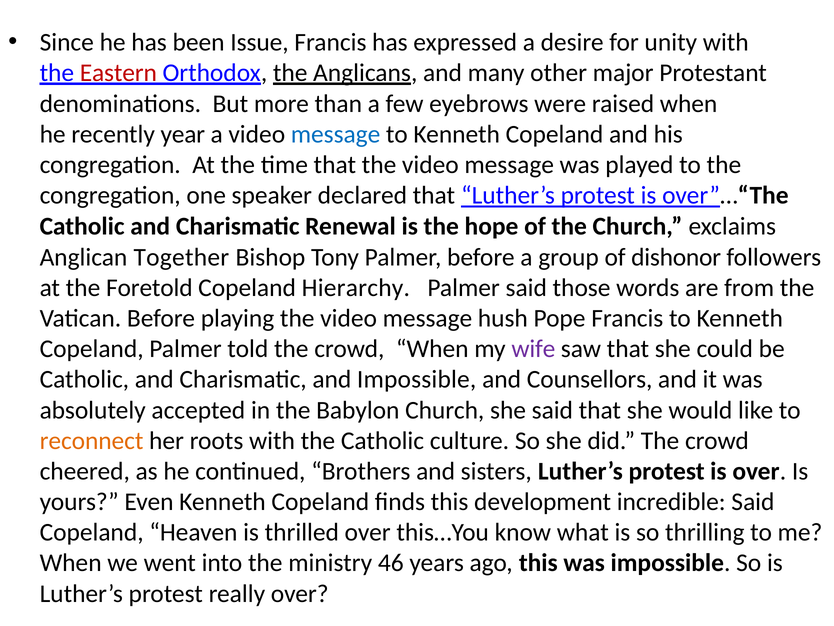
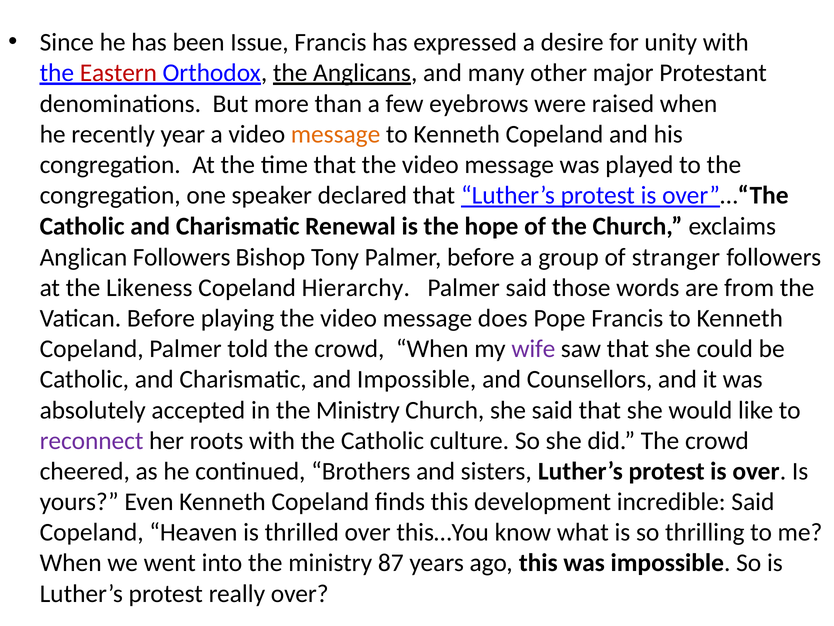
message colour: blue -> orange (336, 134)
Anglican Together: Together -> Followers (182, 257)
dishonor: dishonor -> stranger (676, 257)
Foretold: Foretold -> Likeness (149, 287)
hush: hush -> does (503, 318)
in the Babylon: Babylon -> Ministry (358, 410)
reconnect colour: orange -> purple (92, 440)
46: 46 -> 87 (391, 563)
